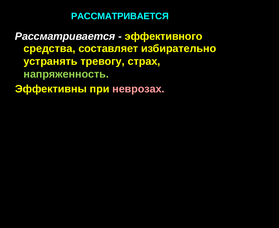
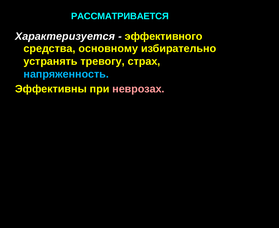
Рассматривается: Рассматривается -> Характеризуется (65, 36)
составляет: составляет -> основному (108, 49)
напряженность colour: light green -> light blue (66, 74)
